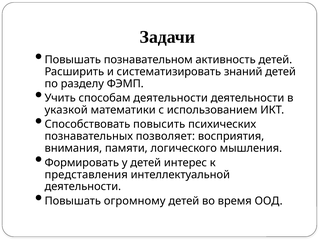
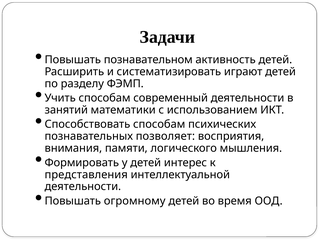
знаний: знаний -> играют (243, 71)
способам деятельности: деятельности -> современный (171, 98)
указкой: указкой -> занятий (66, 110)
Способствовать повысить: повысить -> способам (159, 124)
